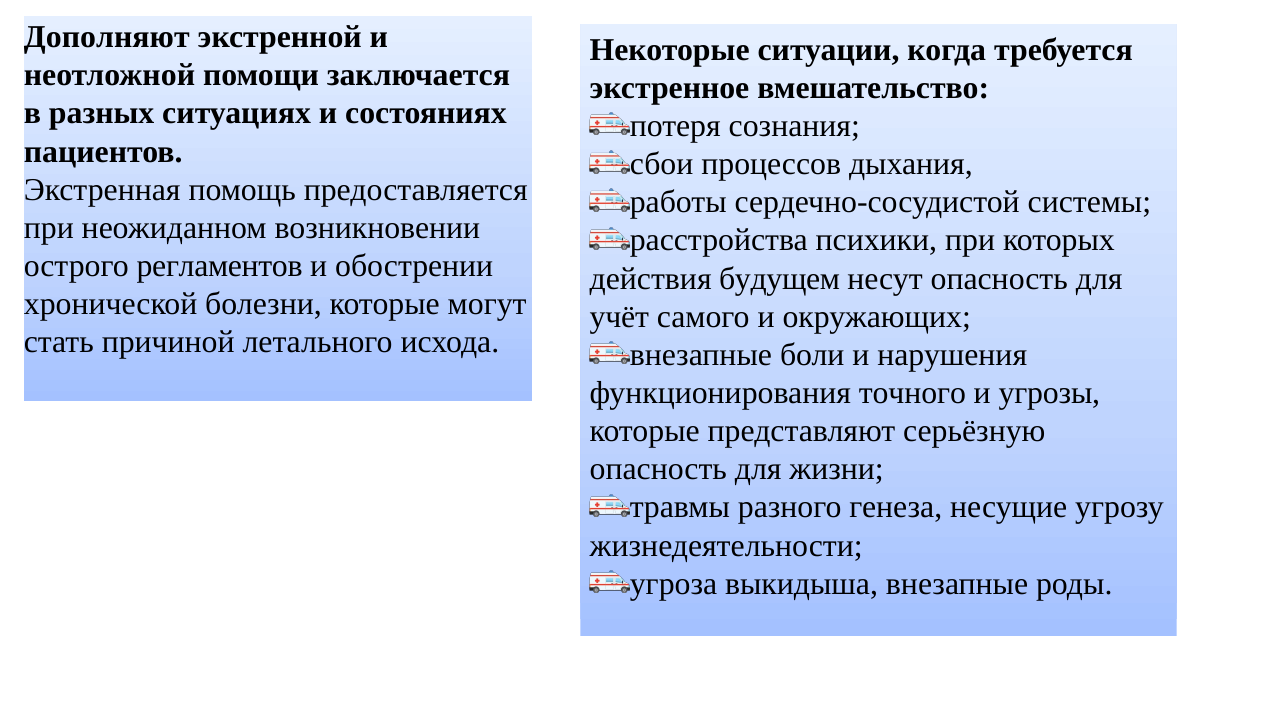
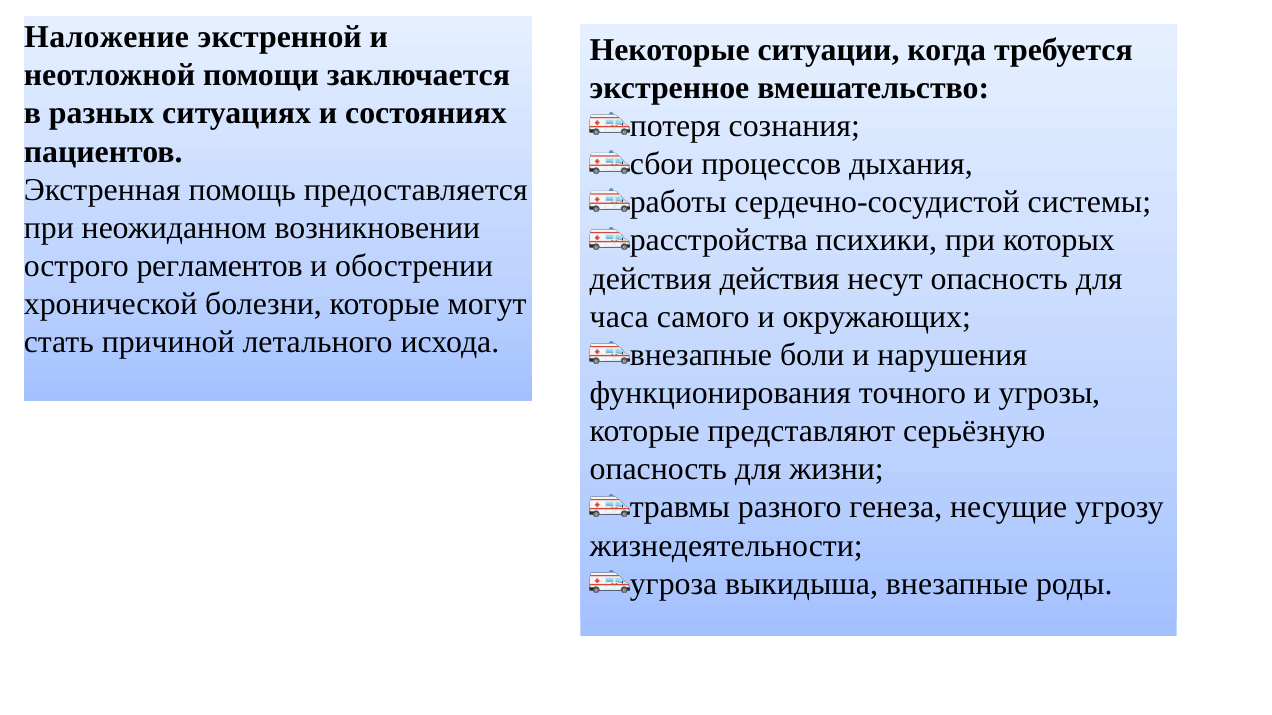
Дополняют: Дополняют -> Наложение (107, 37)
действия будущем: будущем -> действия (780, 279)
учёт: учёт -> часа (619, 317)
